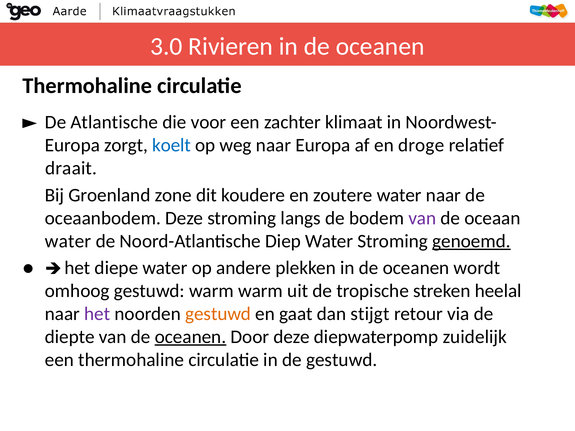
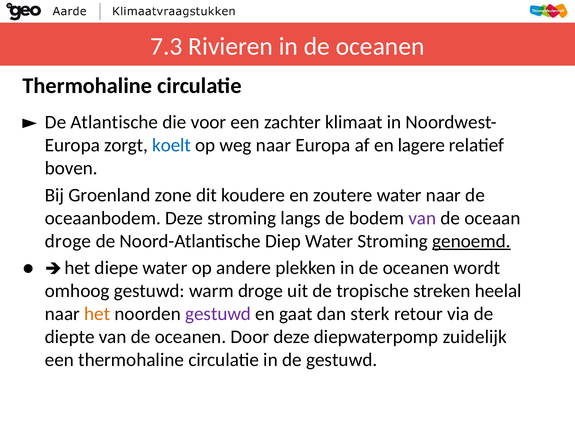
3.0: 3.0 -> 7.3 (166, 46)
droge: droge -> lagere (421, 145)
draait: draait -> boven (71, 168)
water: water -> droge (68, 241)
warm warm: warm -> droge (261, 291)
het colour: purple -> orange (97, 314)
gestuwd colour: orange -> purple (218, 314)
stijgt: stijgt -> sterk (370, 314)
oceanen underline: present -> none (190, 337)
